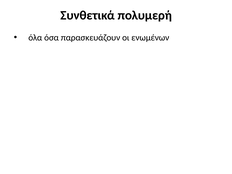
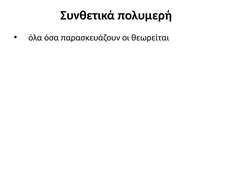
ενωμένων: ενωμένων -> θεωρείται (150, 38)
